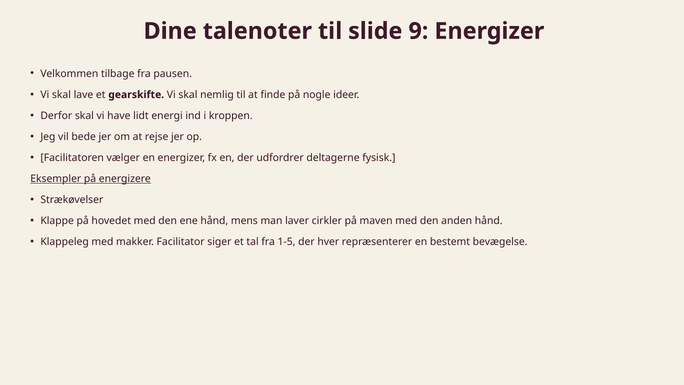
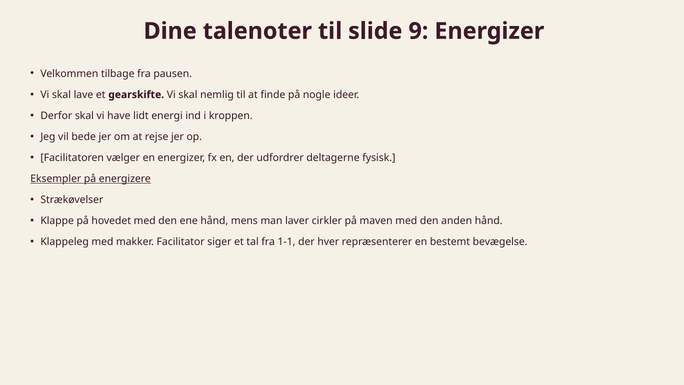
1-5: 1-5 -> 1-1 (287, 242)
